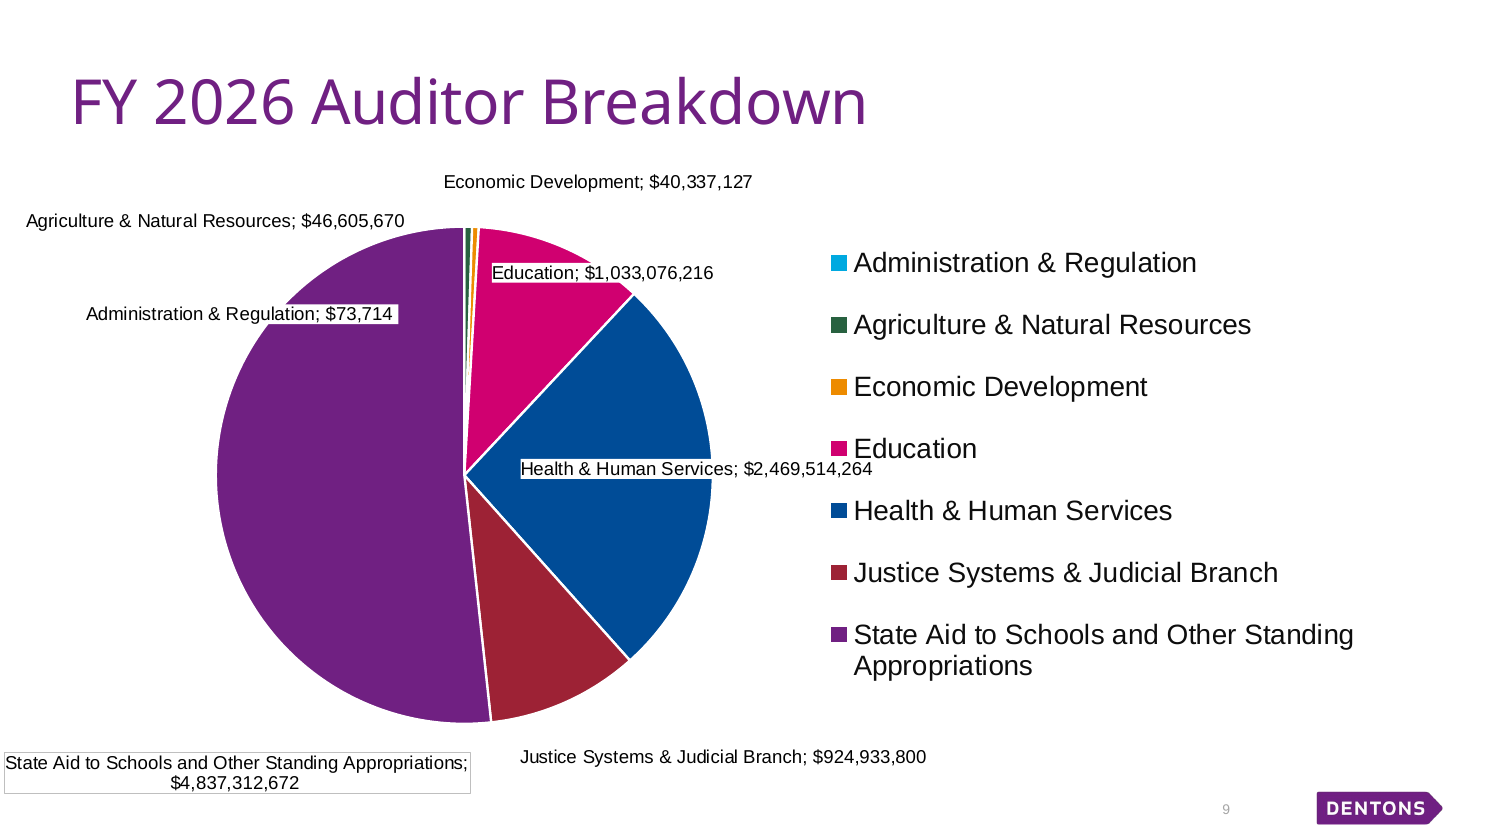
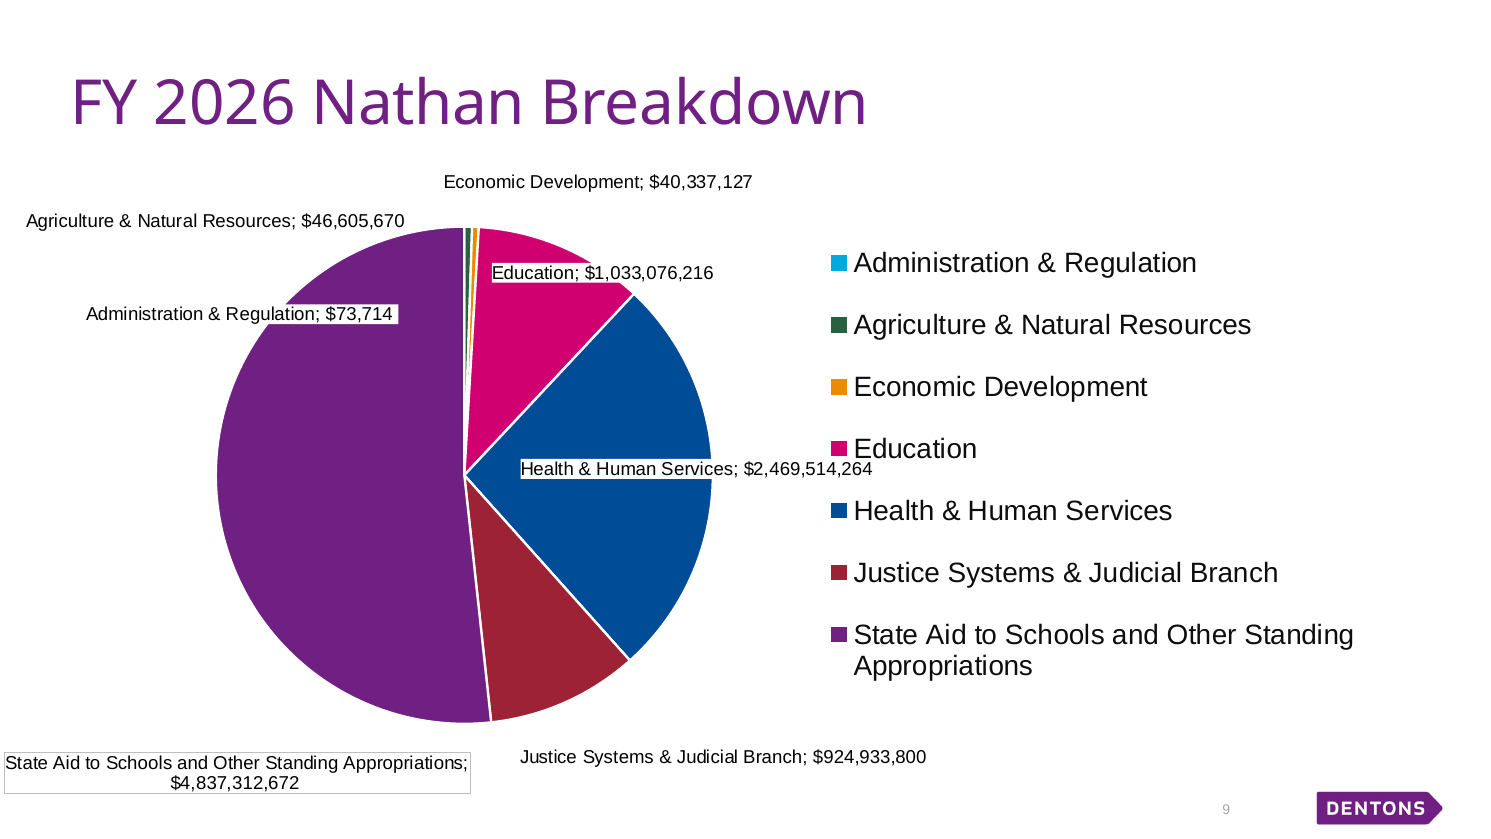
Auditor: Auditor -> Nathan (418, 104)
